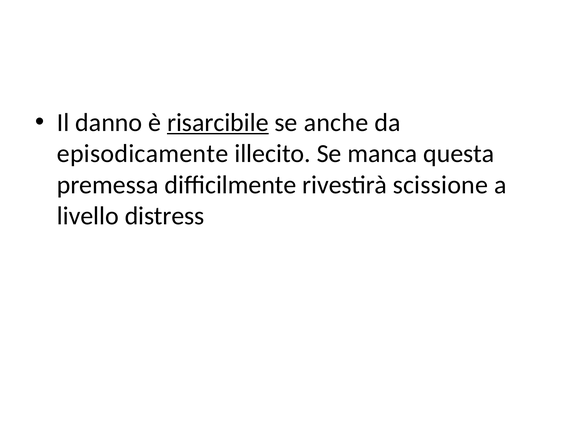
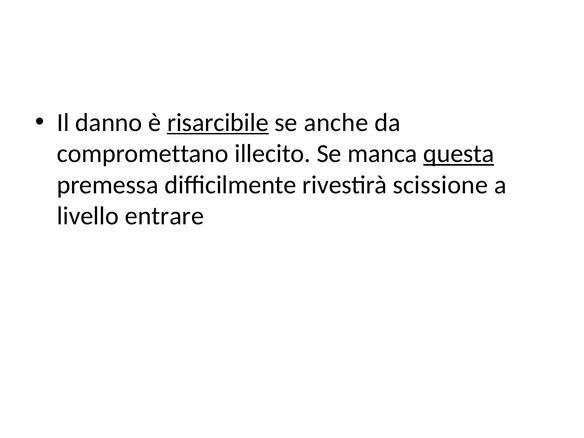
episodicamente: episodicamente -> compromettano (143, 154)
questa underline: none -> present (459, 154)
distress: distress -> entrare (164, 216)
